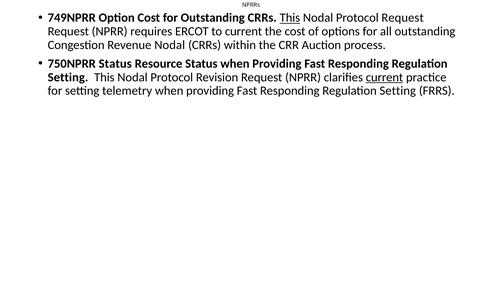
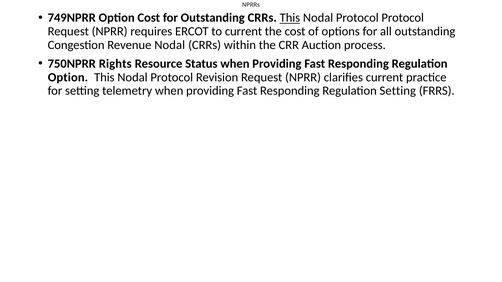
Protocol Request: Request -> Protocol (403, 18)
750NPRR Status: Status -> Rights (115, 64)
Setting: Setting -> Option (68, 77)
current underline: present -> none (384, 77)
